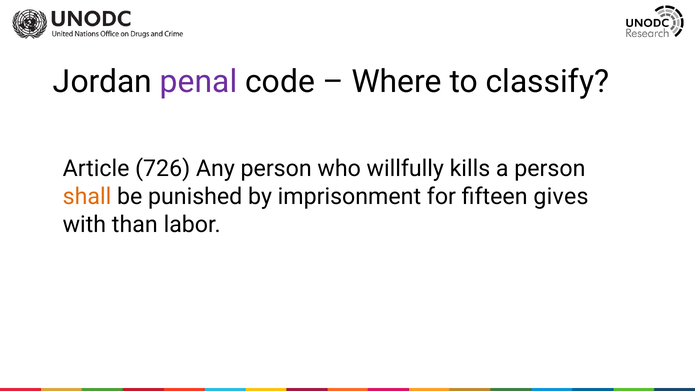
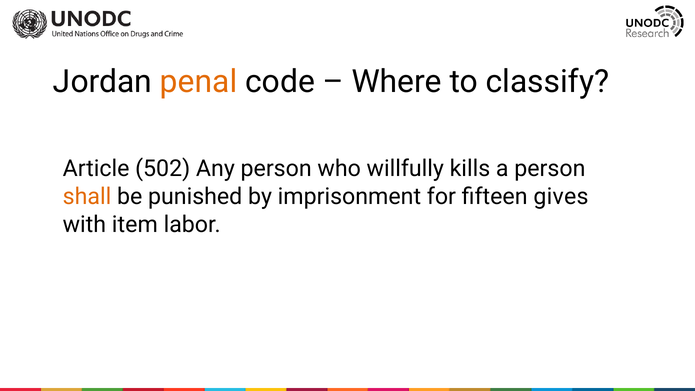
penal colour: purple -> orange (199, 82)
726: 726 -> 502 (163, 169)
than: than -> item (135, 224)
